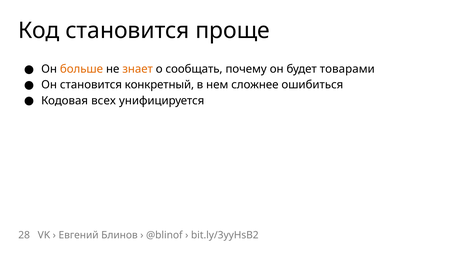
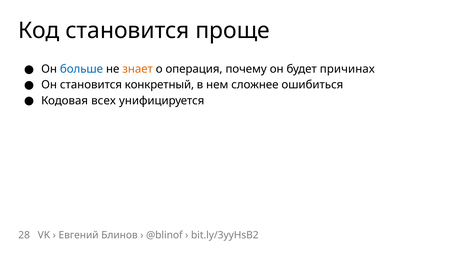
больше colour: orange -> blue (81, 69)
сообщать: сообщать -> операция (194, 69)
товарами: товарами -> причинах (347, 69)
